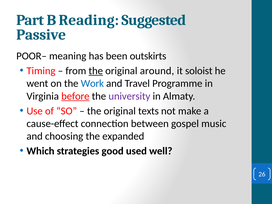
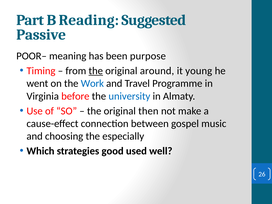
outskirts: outskirts -> purpose (148, 56)
soloist: soloist -> young (199, 71)
before underline: present -> none (75, 96)
university colour: purple -> blue (129, 96)
texts: texts -> then (148, 111)
expanded: expanded -> especially (123, 136)
